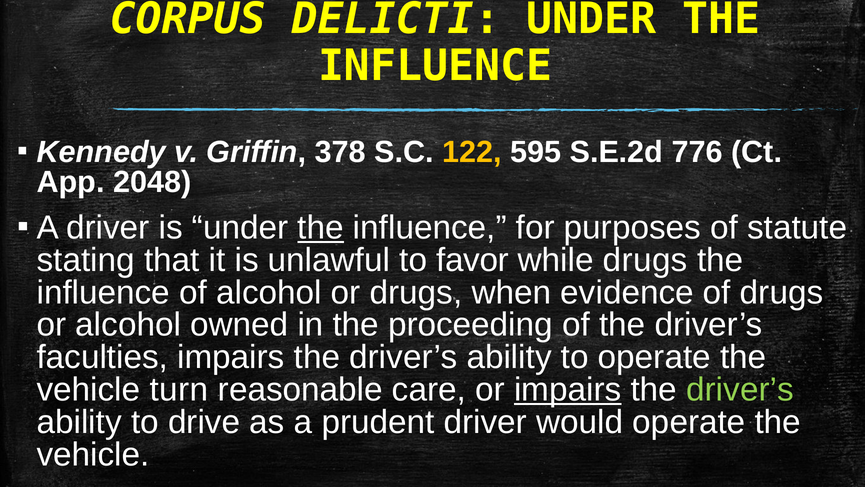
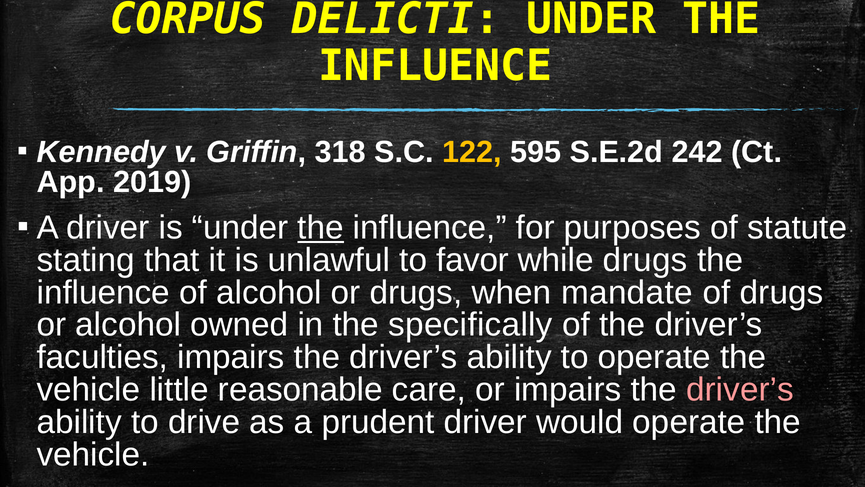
378: 378 -> 318 (340, 152)
776: 776 -> 242 (697, 152)
2048: 2048 -> 2019 (152, 182)
evidence: evidence -> mandate (627, 292)
proceeding: proceeding -> specifically (470, 325)
turn: turn -> little (179, 390)
impairs underline: present -> none (568, 390)
driver’s colour: light green -> pink (740, 390)
